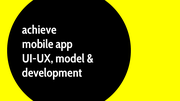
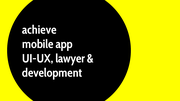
model: model -> lawyer (70, 59)
